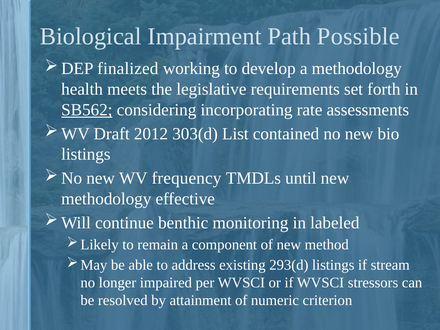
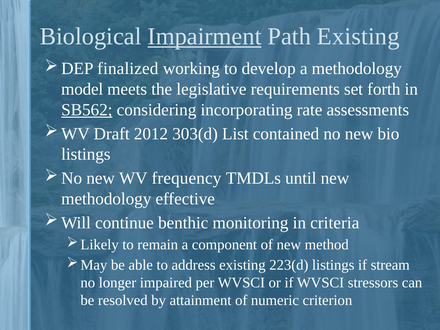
Impairment underline: none -> present (205, 37)
Path Possible: Possible -> Existing (358, 37)
health: health -> model (82, 89)
labeled: labeled -> criteria (335, 223)
293(d: 293(d -> 223(d (289, 265)
